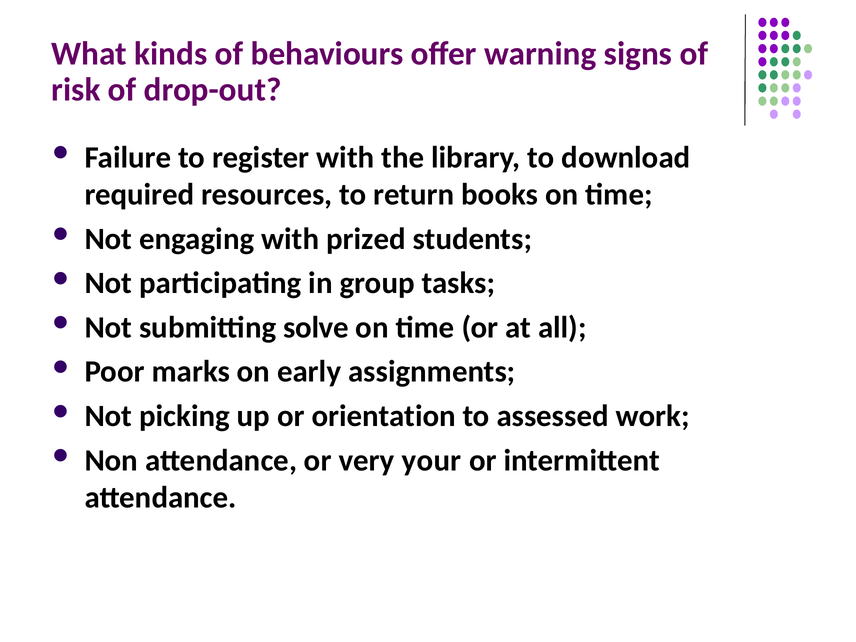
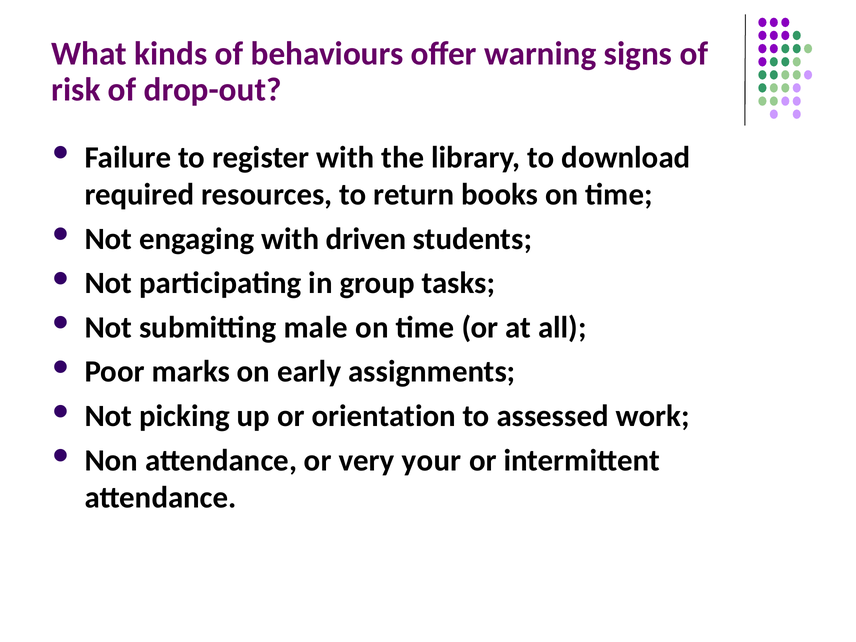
prized: prized -> driven (366, 239)
solve: solve -> male (316, 327)
